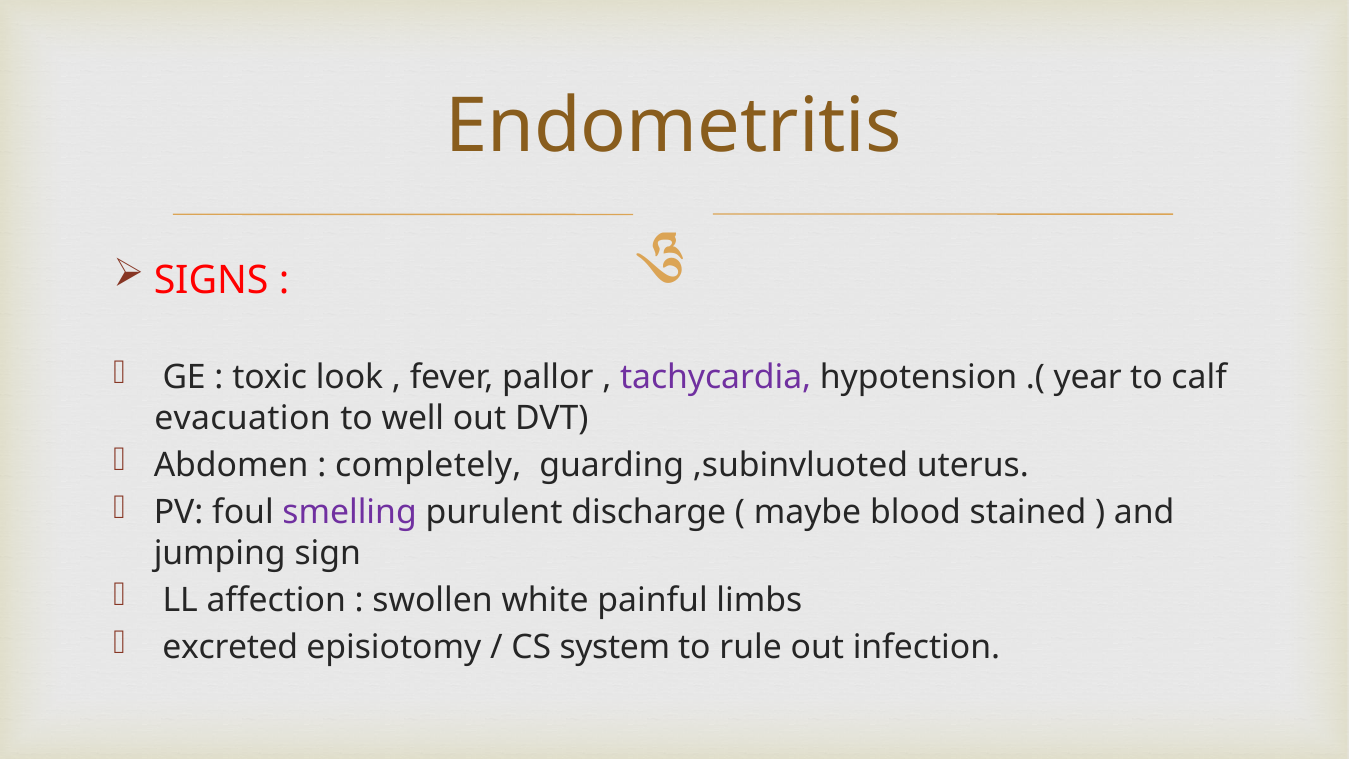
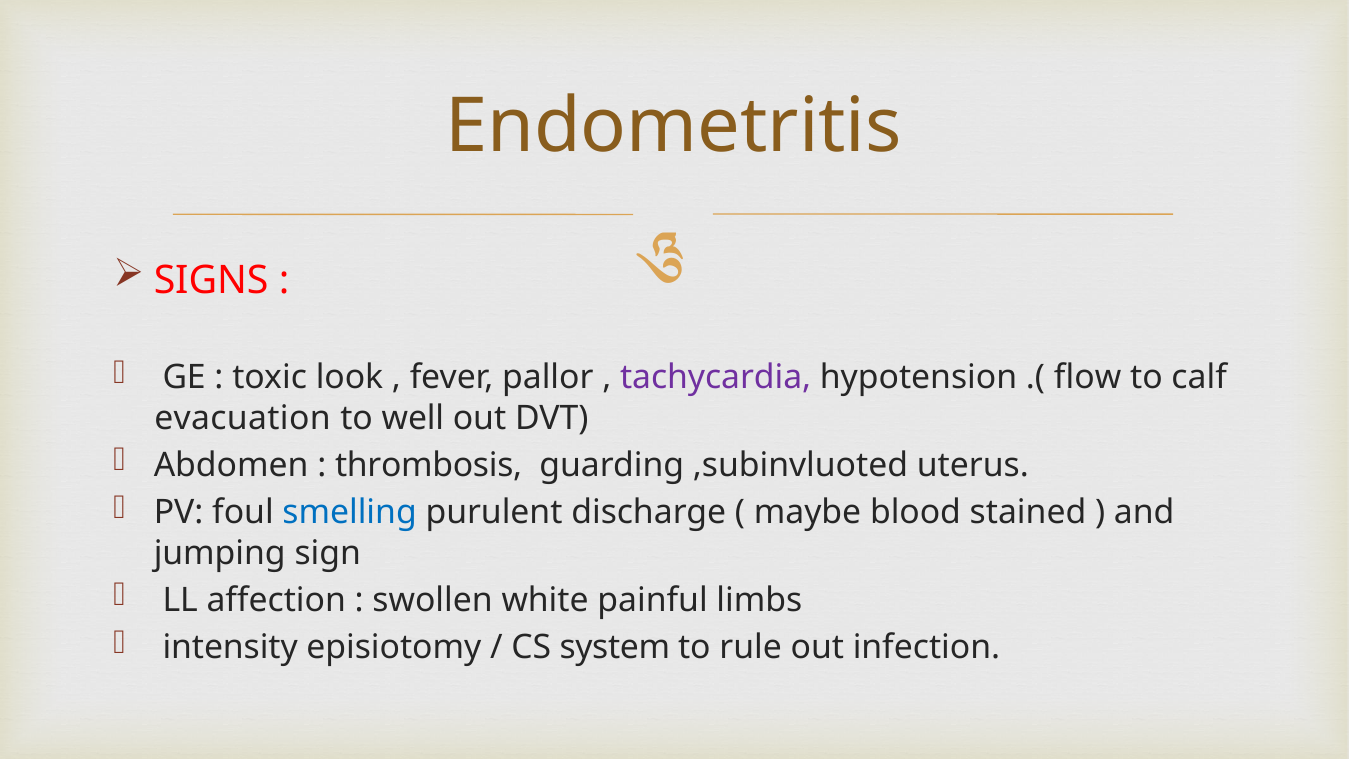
year: year -> flow (1088, 377)
completely: completely -> thrombosis (429, 465)
smelling colour: purple -> blue (350, 512)
excreted: excreted -> intensity (230, 647)
